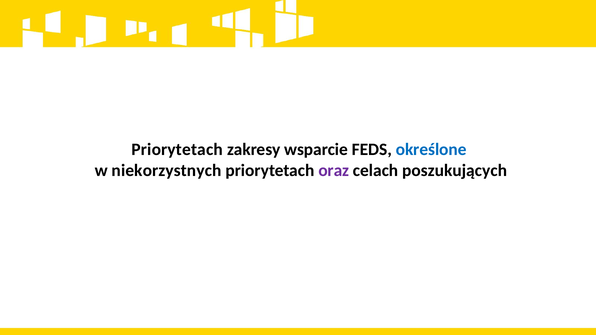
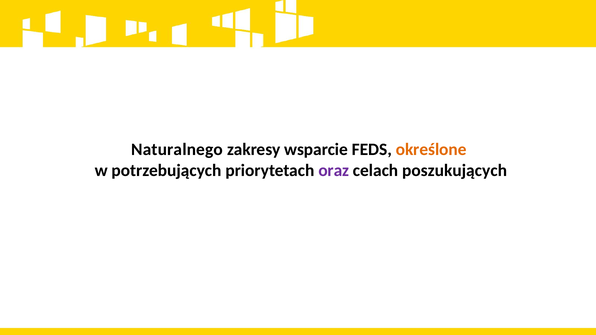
Priorytetach: Priorytetach -> Naturalnego (177, 150)
określone colour: blue -> orange (431, 150)
niekorzystnych: niekorzystnych -> potrzebujących (167, 171)
